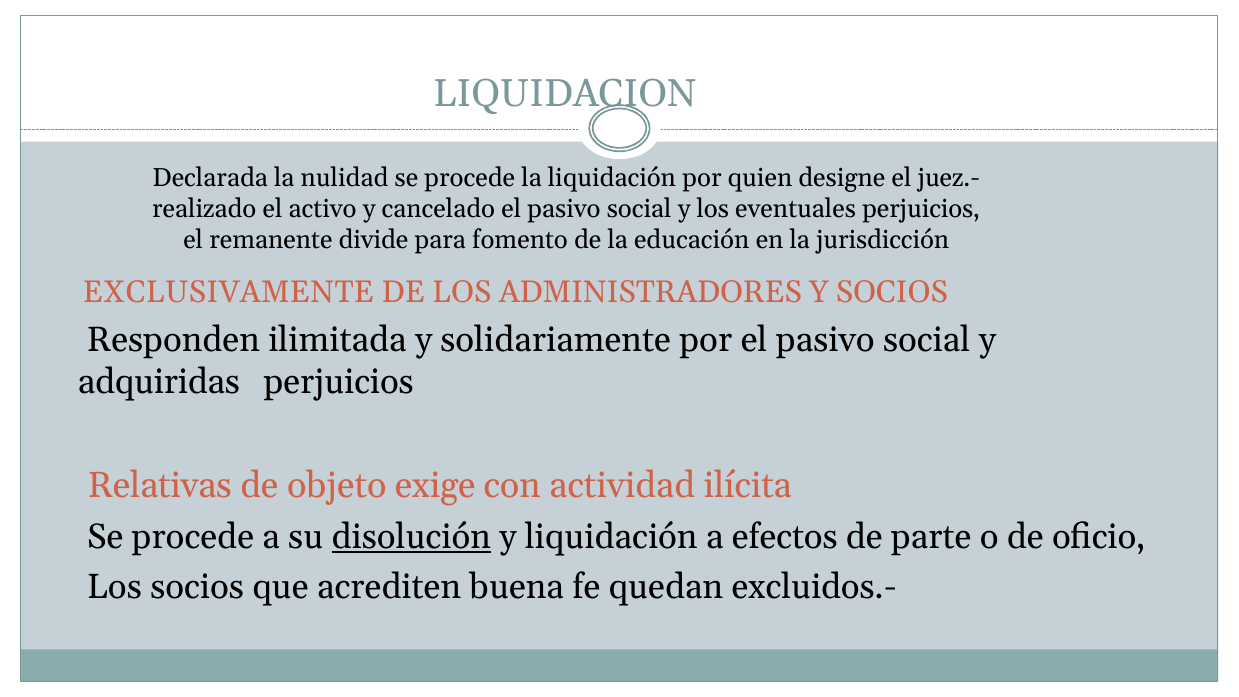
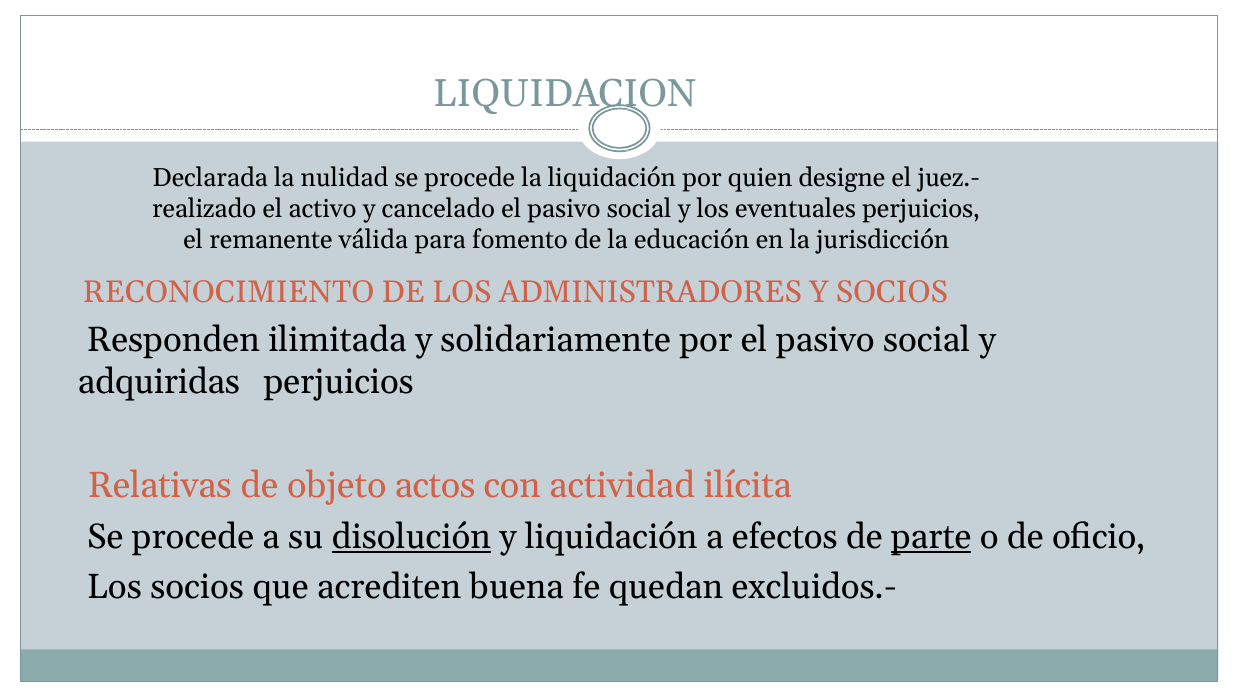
divide: divide -> válida (373, 240)
EXCLUSIVAMENTE: EXCLUSIVAMENTE -> RECONOCIMIENTO (229, 292)
exige: exige -> actos (435, 486)
parte underline: none -> present (931, 537)
